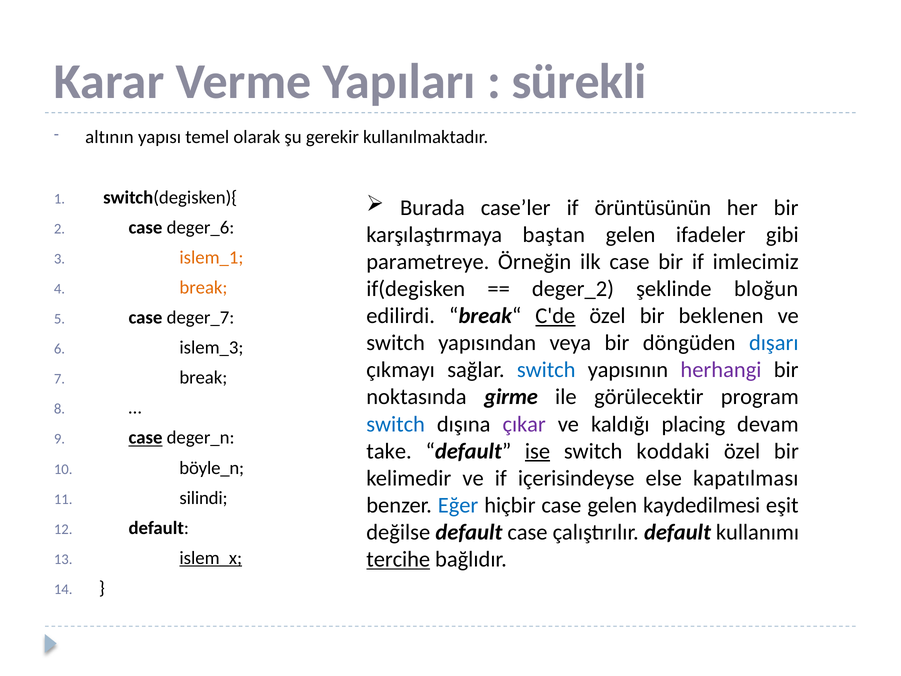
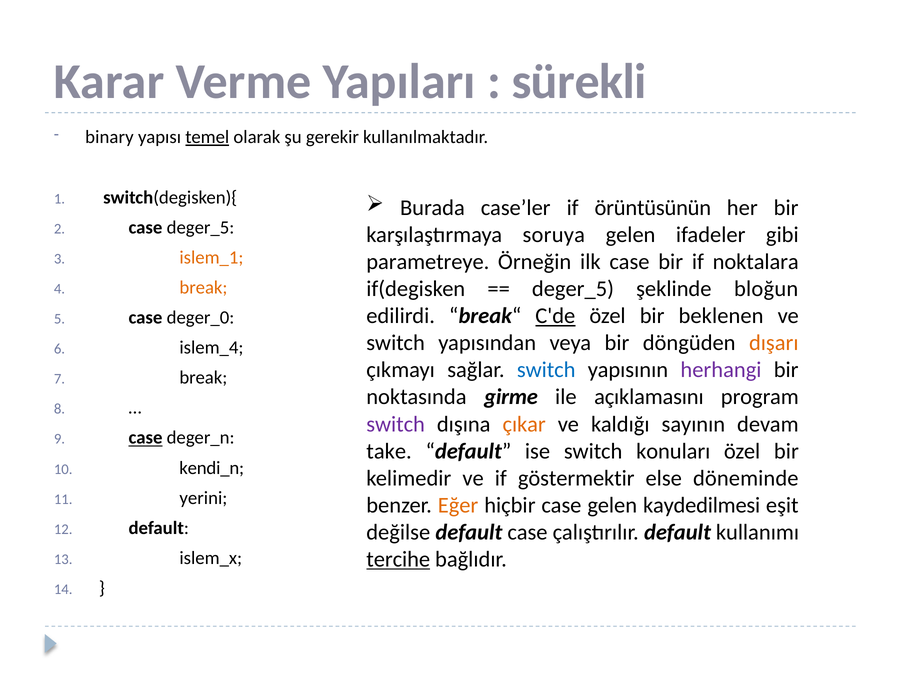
altının: altının -> binary (109, 137)
temel underline: none -> present (207, 137)
case deger_6: deger_6 -> deger_5 (201, 227)
baştan: baştan -> soruya (554, 235)
imlecimiz: imlecimiz -> noktalara (756, 262)
deger_2: deger_2 -> deger_5 (573, 289)
deger_7: deger_7 -> deger_0 (201, 317)
dışarı colour: blue -> orange (774, 343)
islem_3: islem_3 -> islem_4 (211, 347)
görülecektir: görülecektir -> açıklamasını (649, 397)
switch colour: blue -> purple (396, 424)
çıkar colour: purple -> orange (524, 424)
placing: placing -> sayının (693, 424)
ise underline: present -> none (538, 451)
koddaki: koddaki -> konuları (673, 451)
böyle_n: böyle_n -> kendi_n (212, 468)
içerisindeyse: içerisindeyse -> göstermektir (576, 478)
kapatılması: kapatılması -> döneminde (746, 478)
silindi: silindi -> yerini (203, 498)
Eğer colour: blue -> orange (458, 505)
islem_x underline: present -> none (211, 558)
